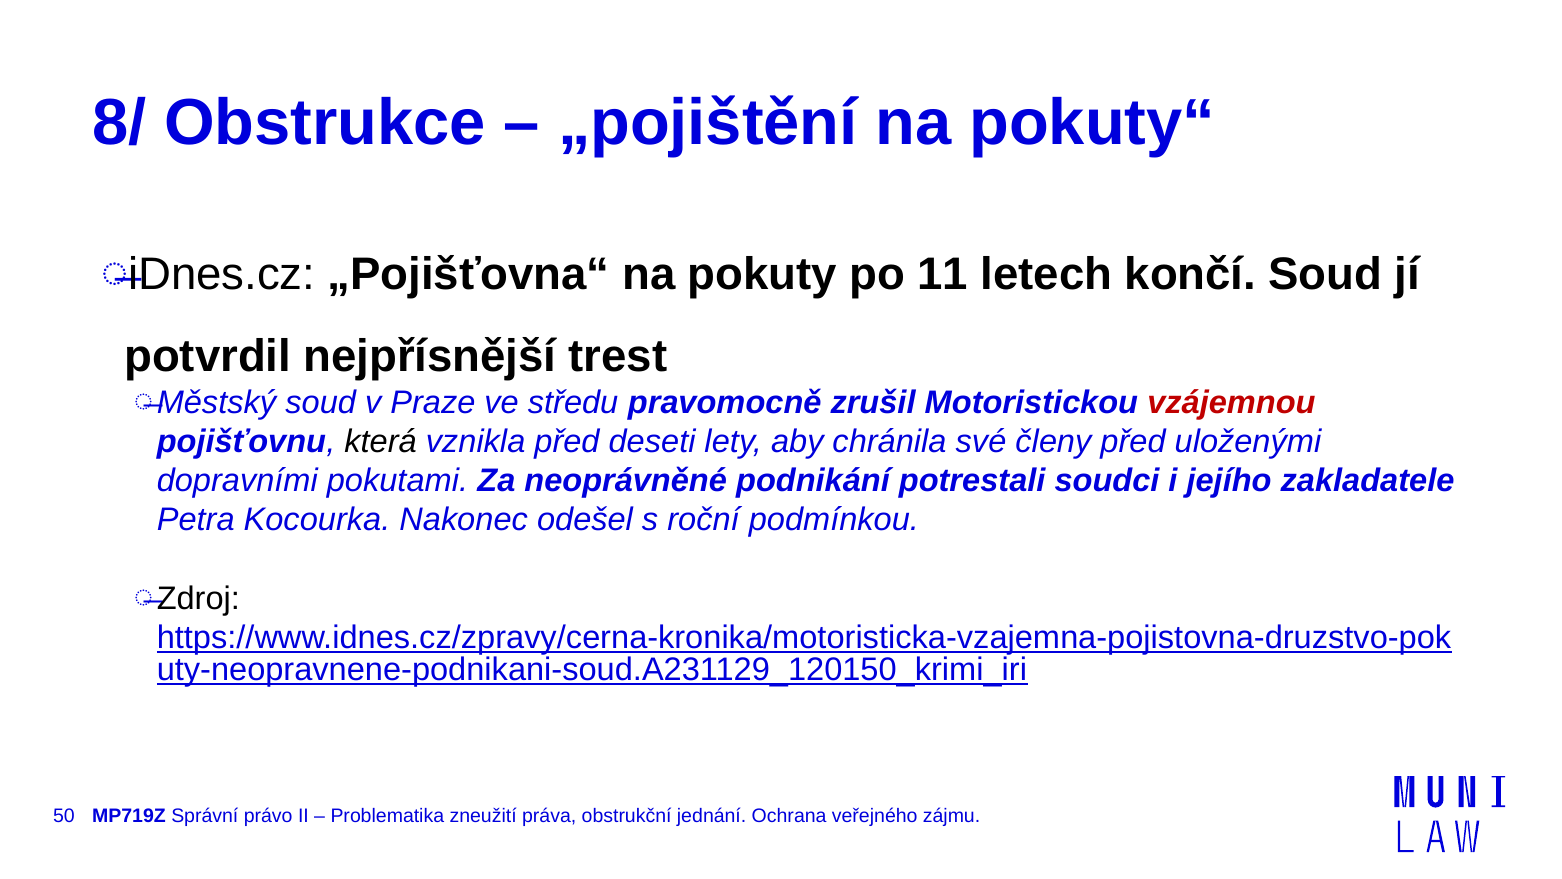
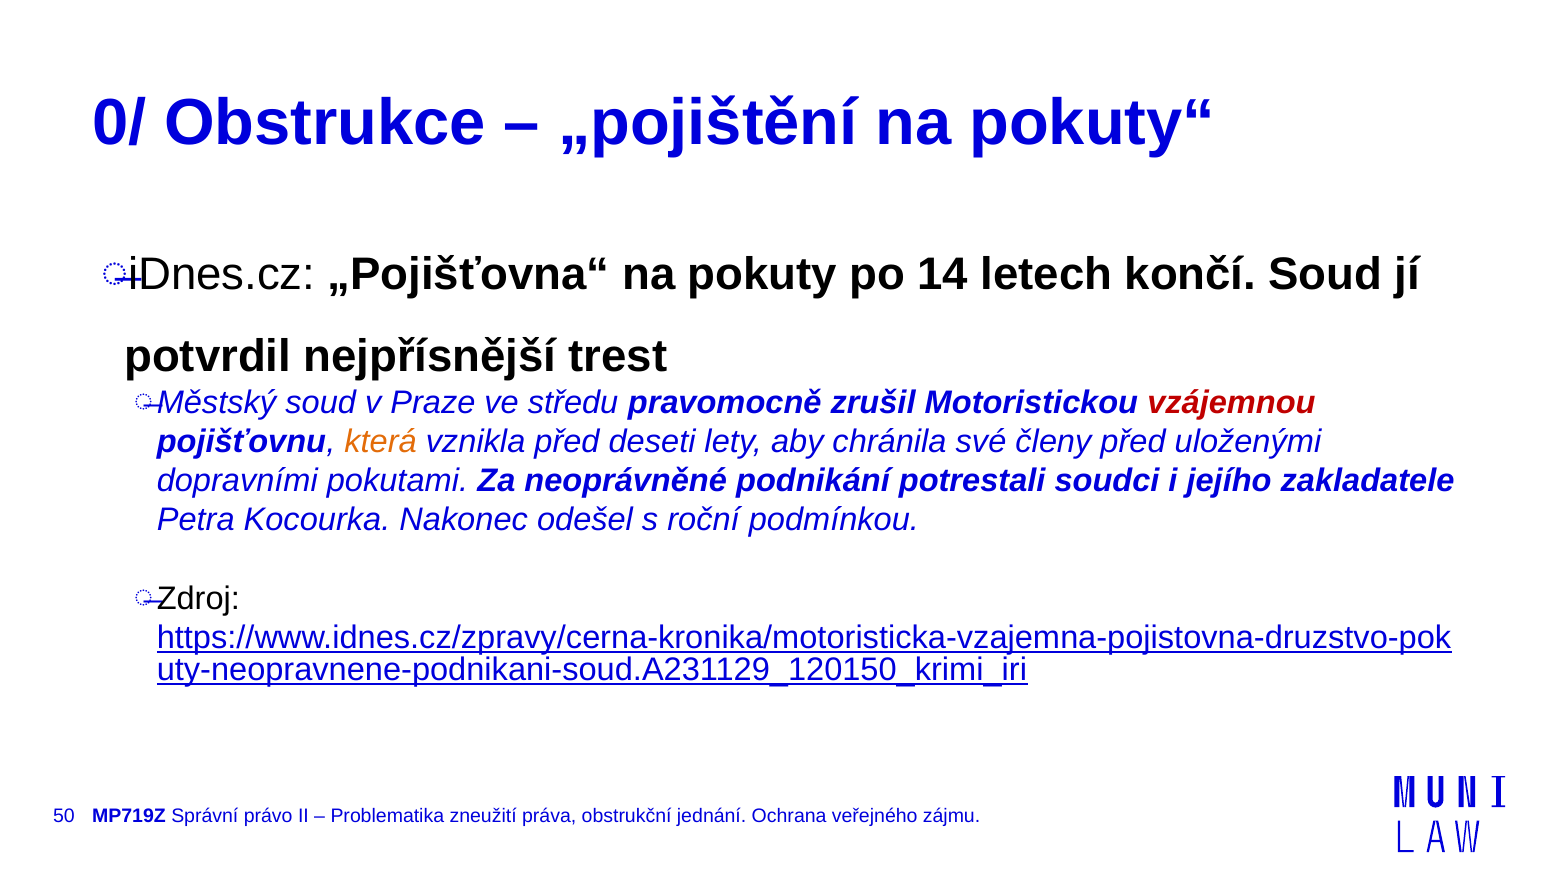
8/: 8/ -> 0/ (119, 123)
11: 11 -> 14 (943, 275)
která colour: black -> orange (381, 442)
